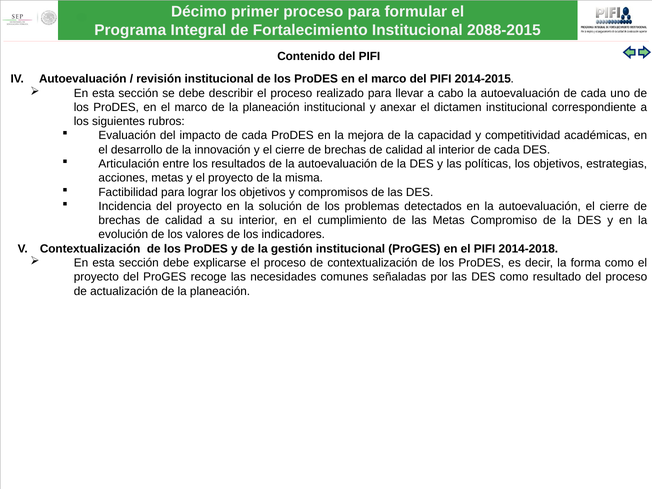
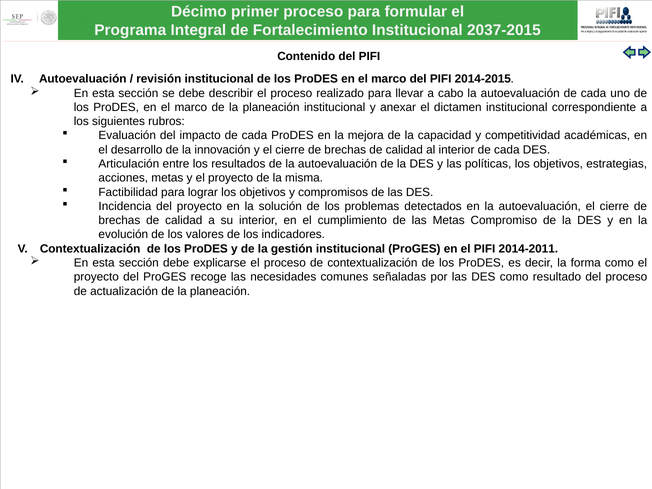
2088-2015: 2088-2015 -> 2037-2015 (504, 30)
2014-2018: 2014-2018 -> 2014-2011 (528, 249)
